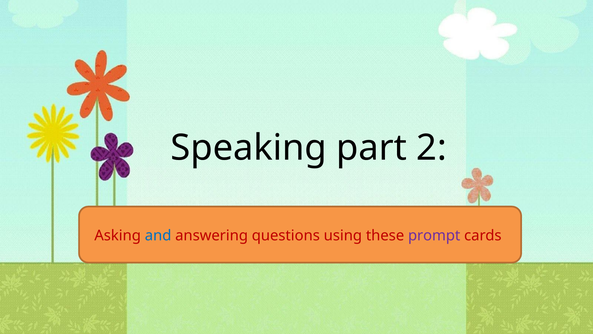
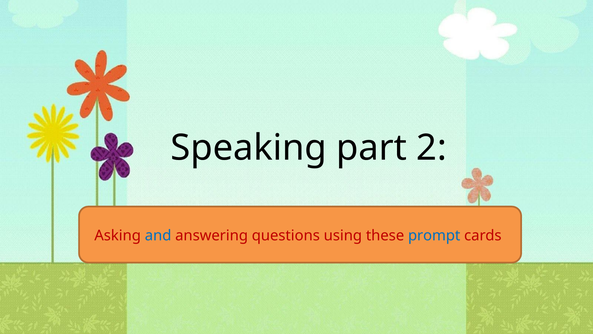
prompt colour: purple -> blue (434, 235)
